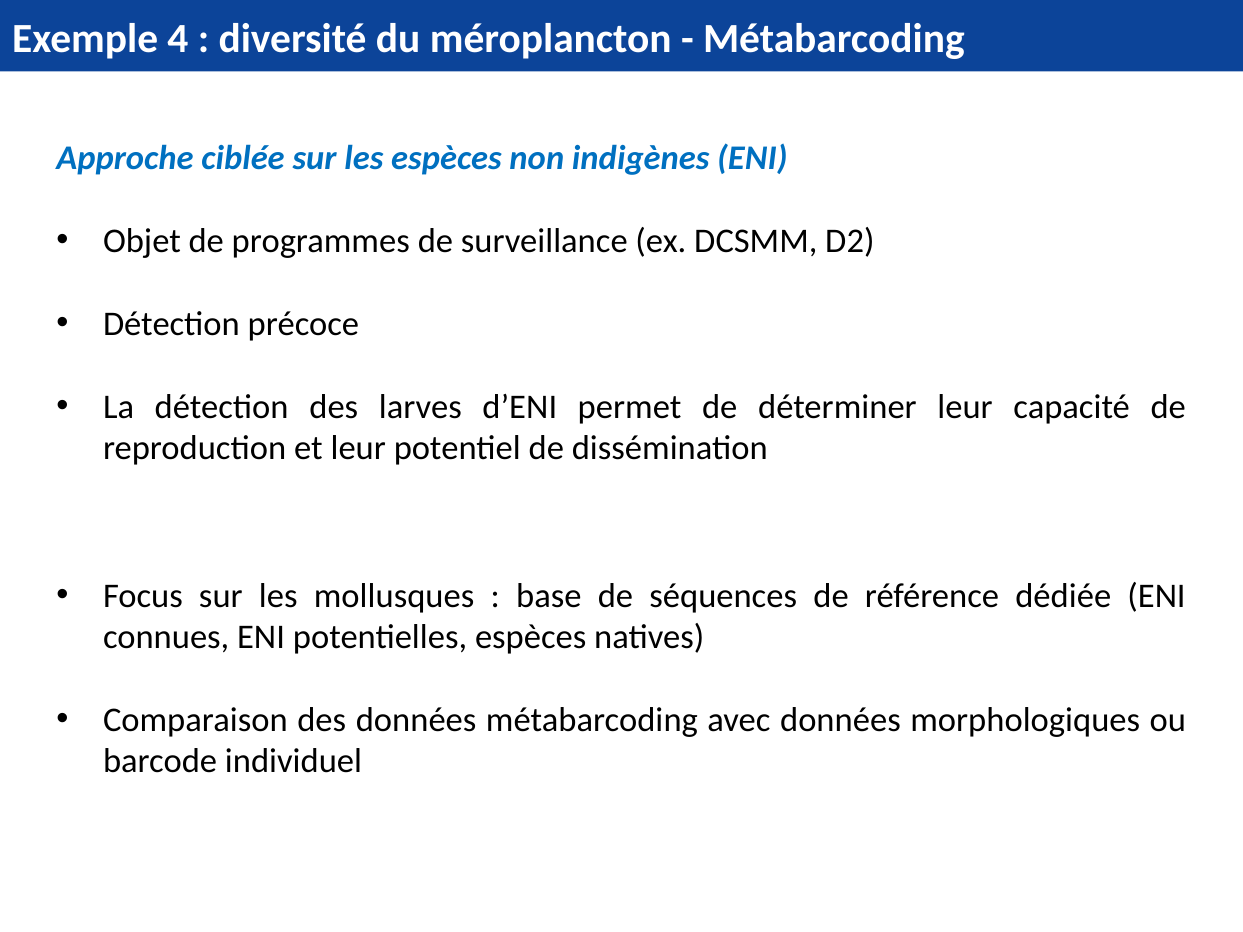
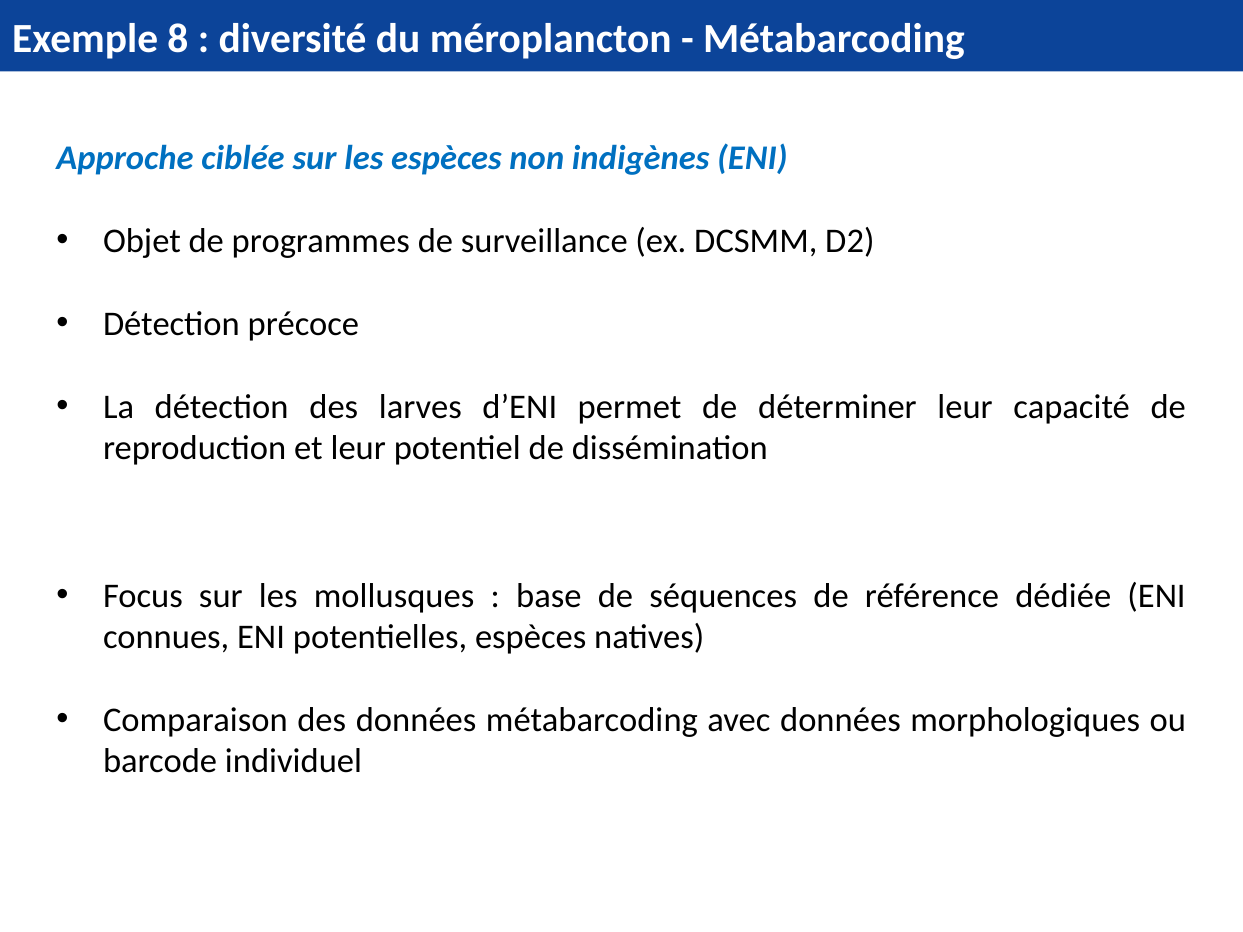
4: 4 -> 8 (178, 39)
